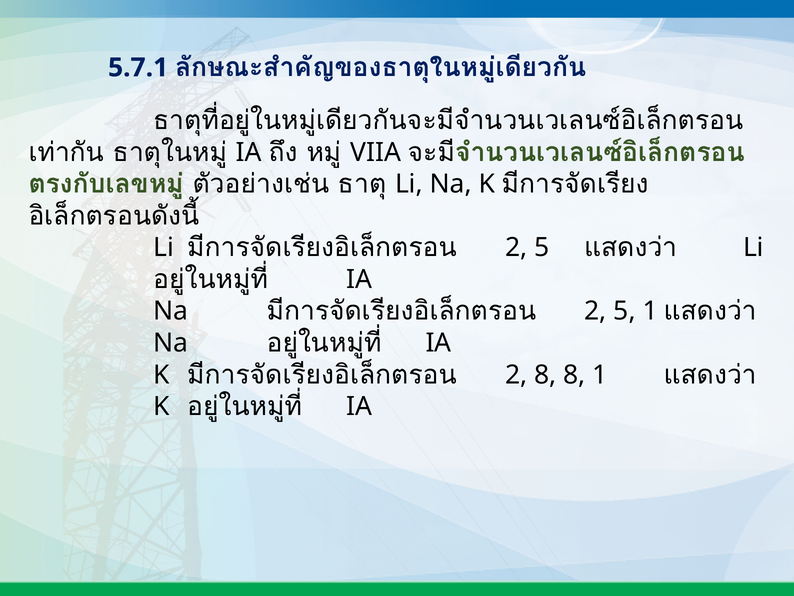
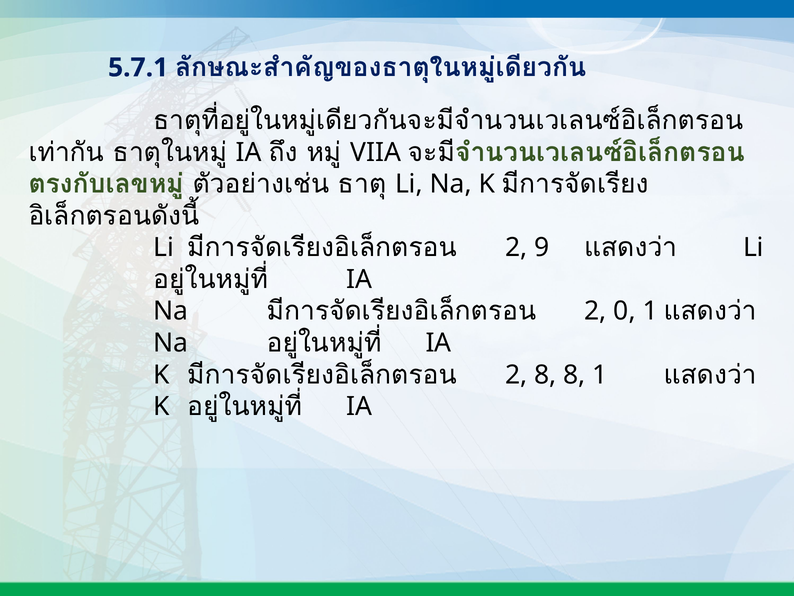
5: 5 -> 9 (542, 247)
5: 5 -> 0 (625, 311)
